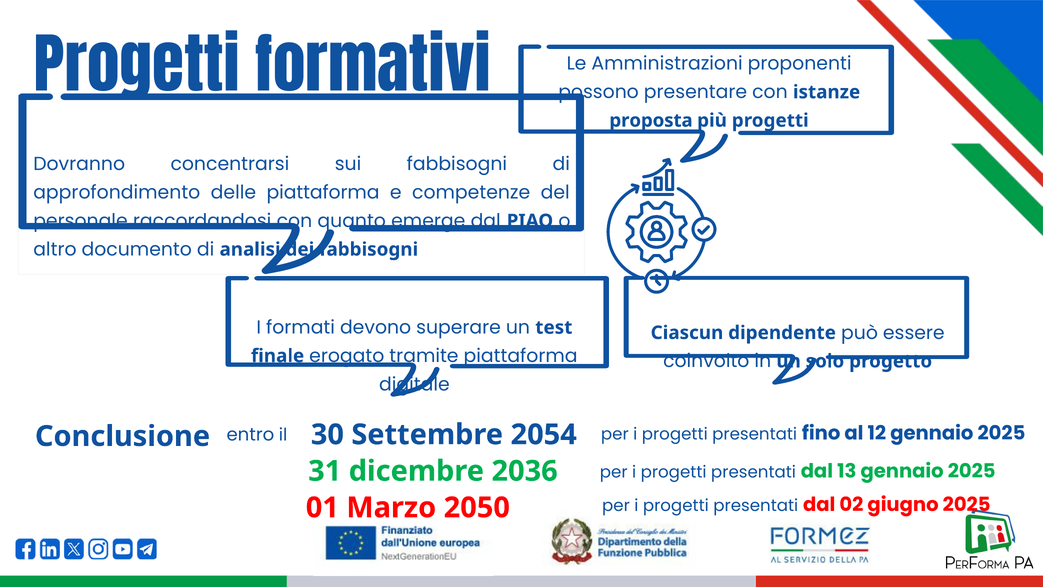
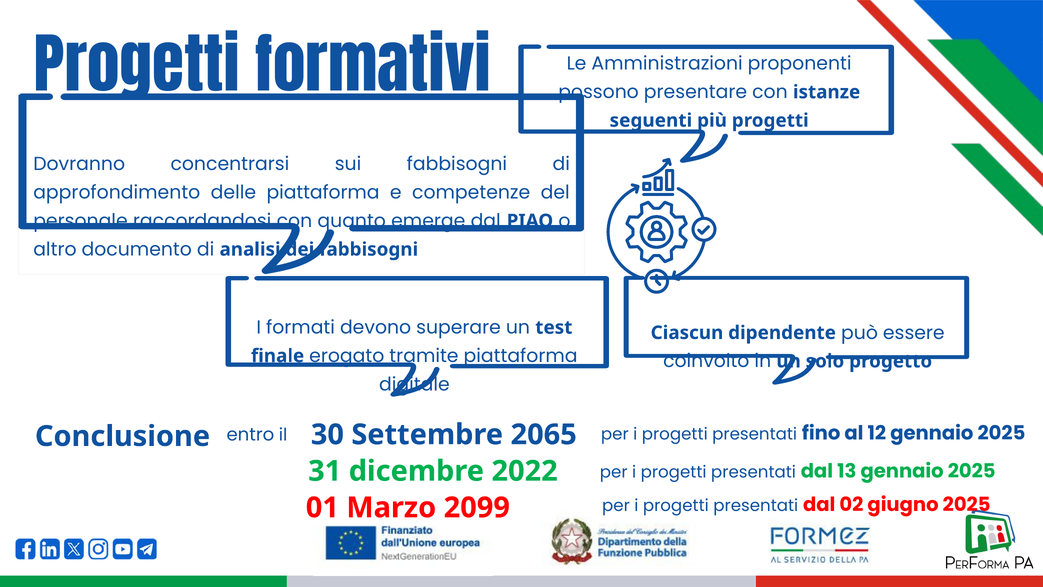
proposta: proposta -> seguenti (651, 120)
2054: 2054 -> 2065 (544, 434)
2036: 2036 -> 2022 (525, 471)
2050: 2050 -> 2099 (477, 507)
